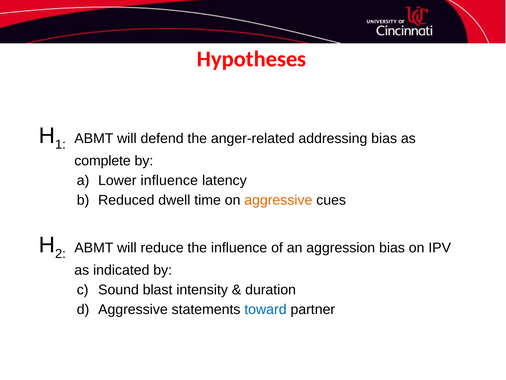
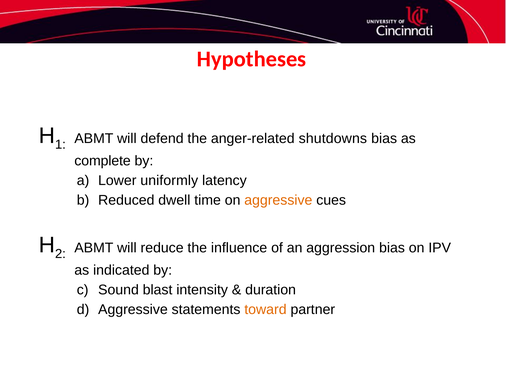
addressing: addressing -> shutdowns (333, 138)
Lower influence: influence -> uniformly (169, 180)
toward colour: blue -> orange (265, 309)
